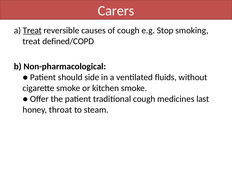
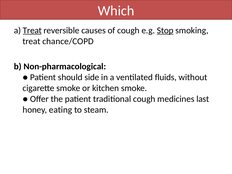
Carers: Carers -> Which (116, 11)
Stop underline: none -> present (165, 30)
defined/COPD: defined/COPD -> chance/COPD (68, 41)
throat: throat -> eating (61, 110)
